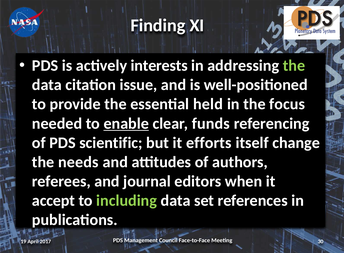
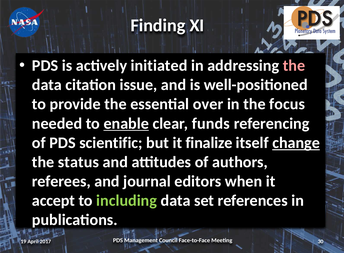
interests: interests -> initiated (159, 66)
the colour: light green -> pink (294, 66)
held: held -> over (208, 104)
efforts: efforts -> finalize (209, 143)
change underline: none -> present (296, 143)
needs: needs -> status (78, 162)
